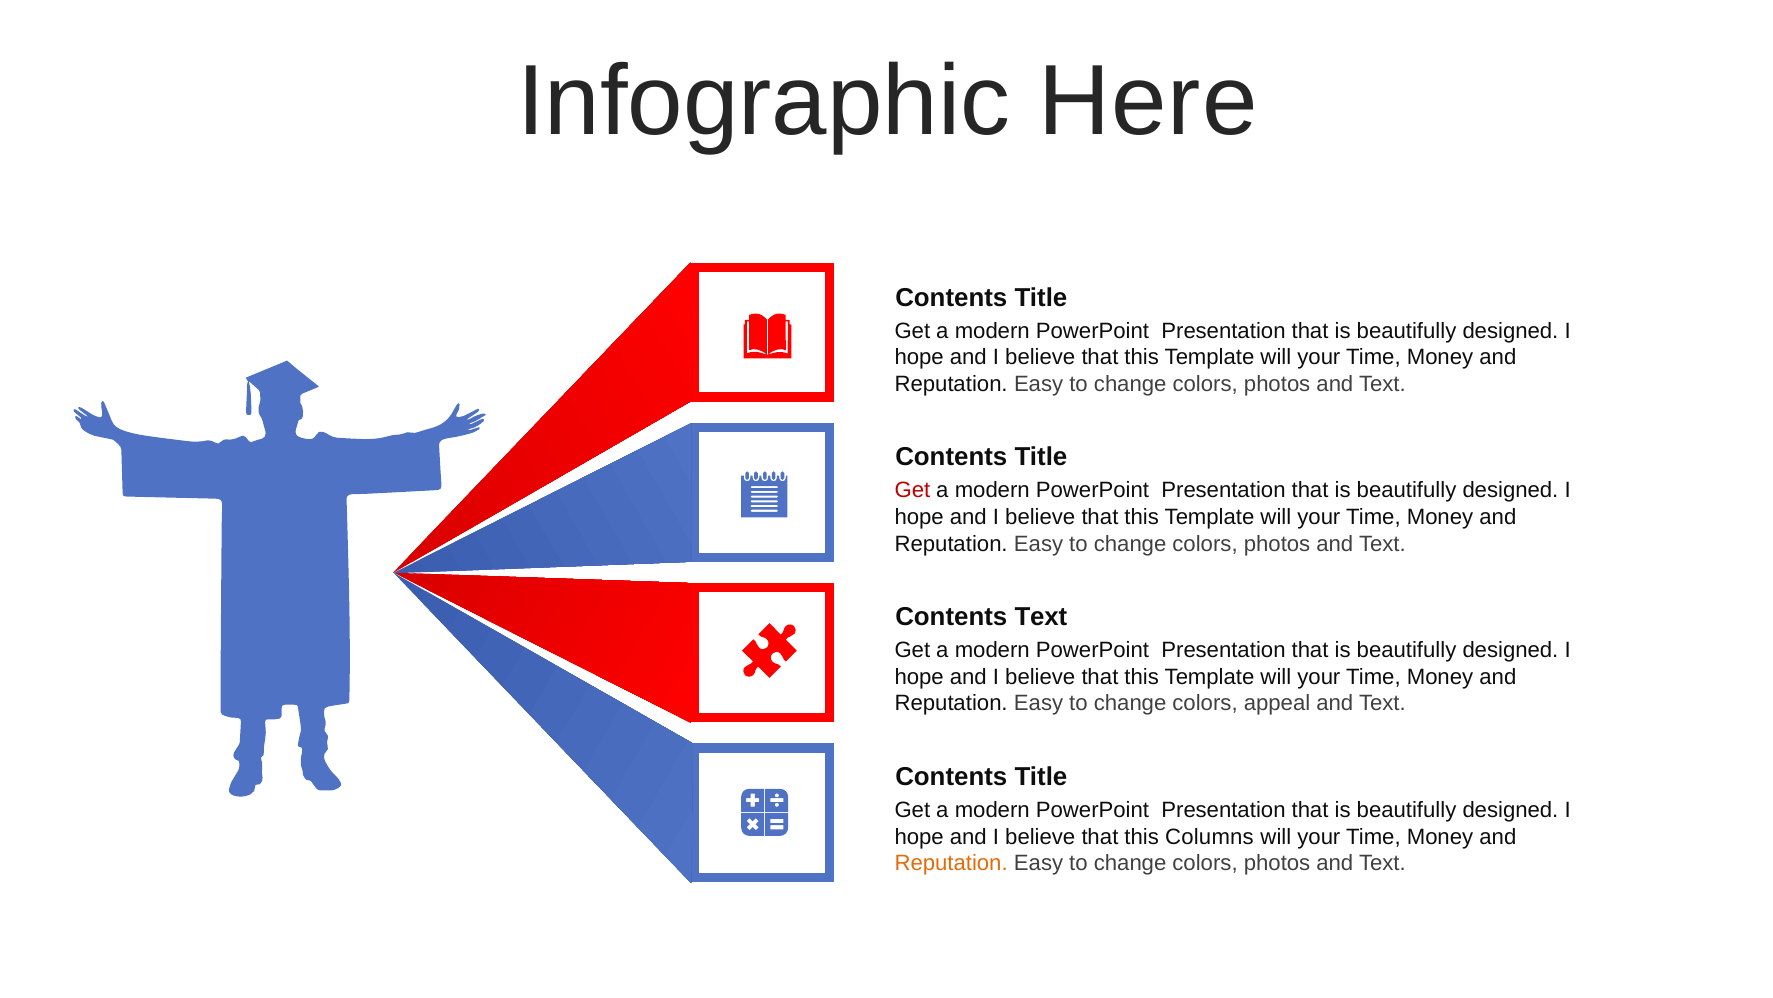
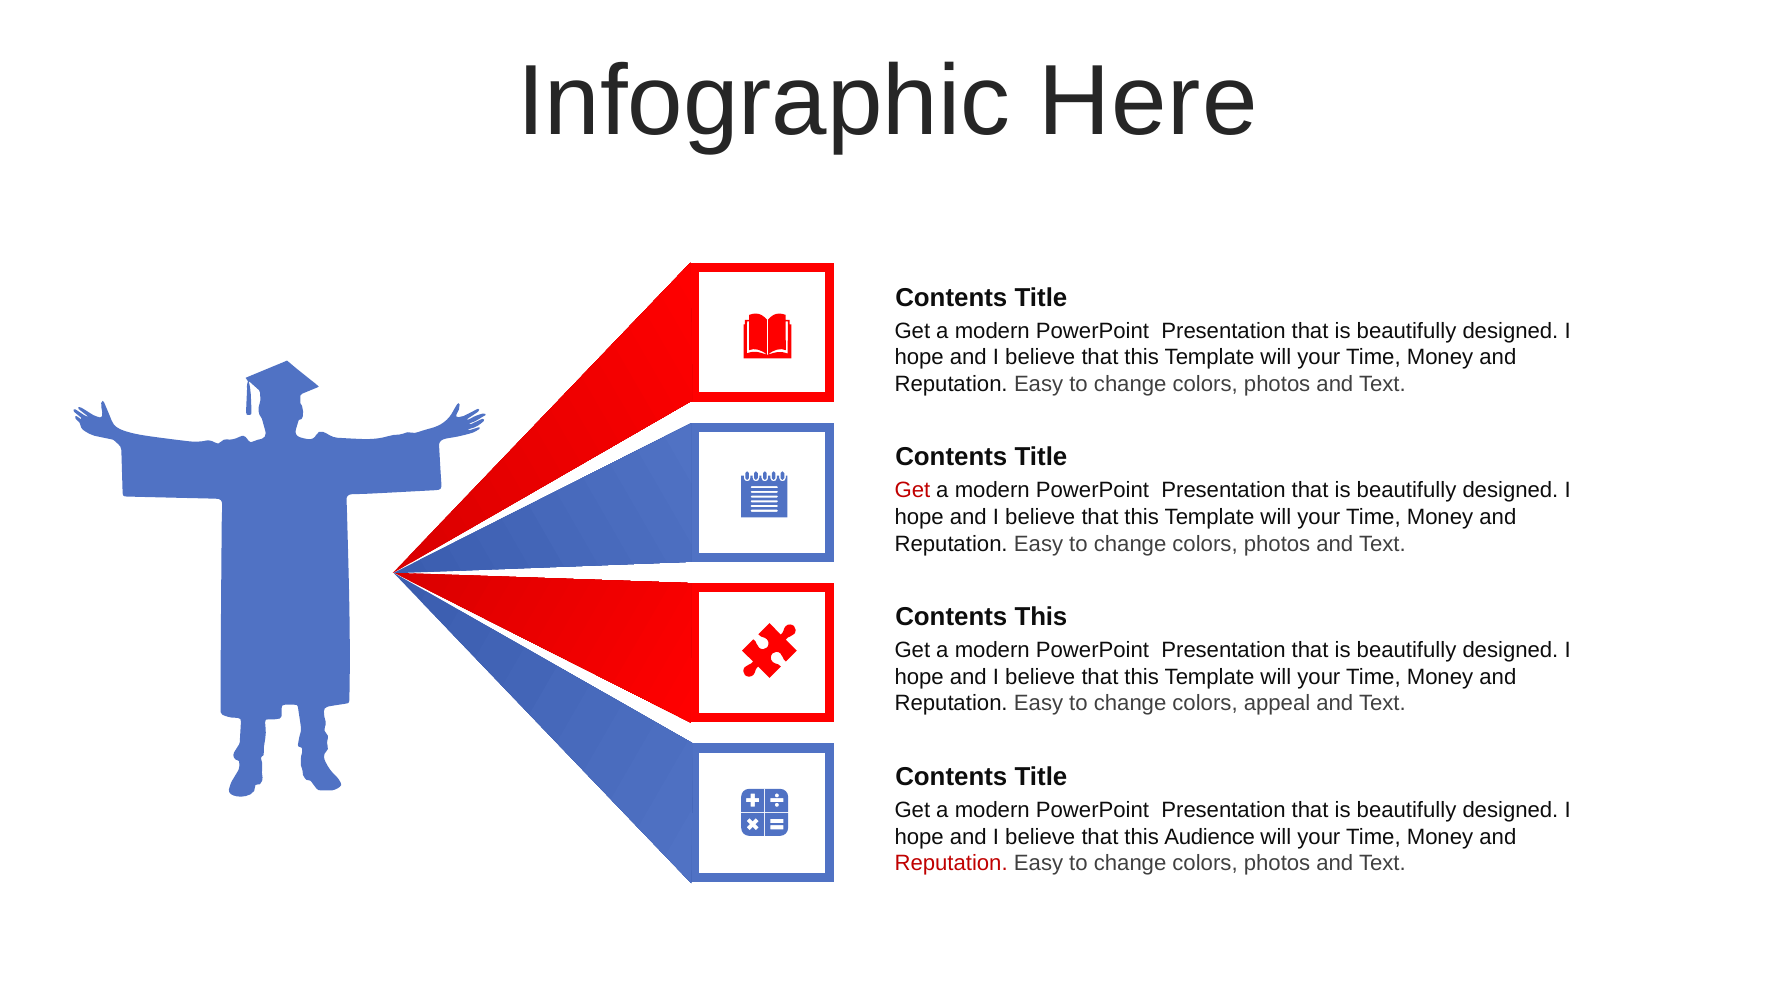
Contents Text: Text -> This (1041, 617)
Columns: Columns -> Audience (1210, 836)
Reputation colour: orange -> red (951, 863)
